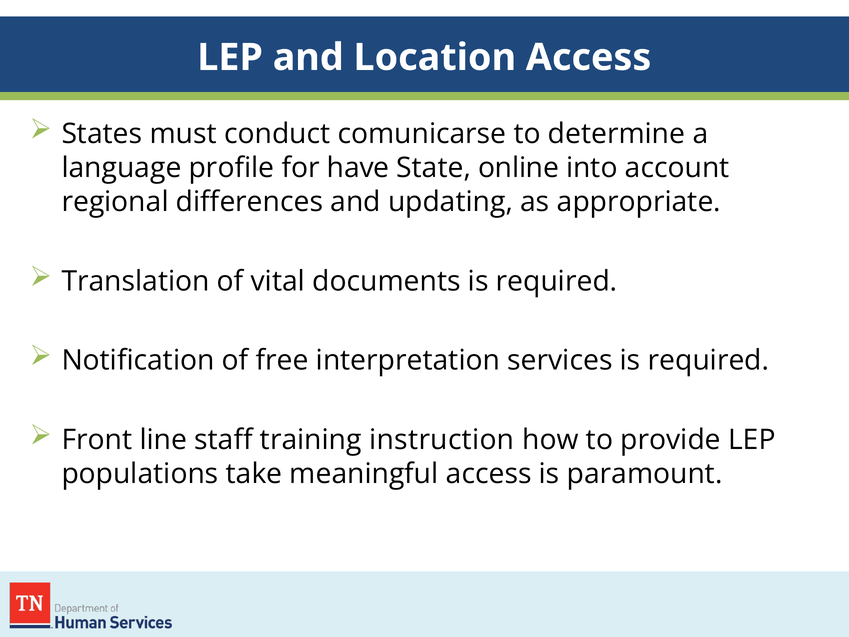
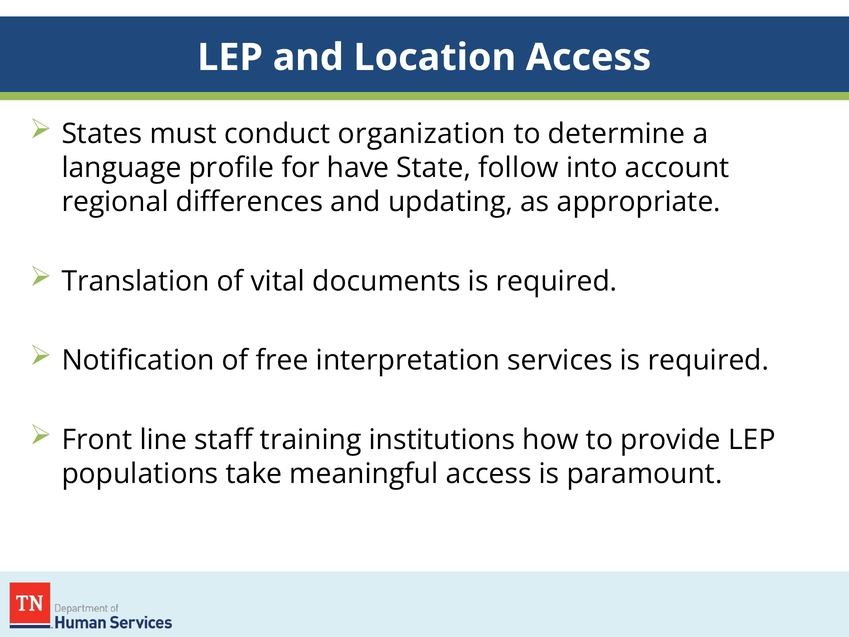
comunicarse: comunicarse -> organization (422, 134)
online: online -> follow (518, 168)
instruction: instruction -> institutions (442, 440)
